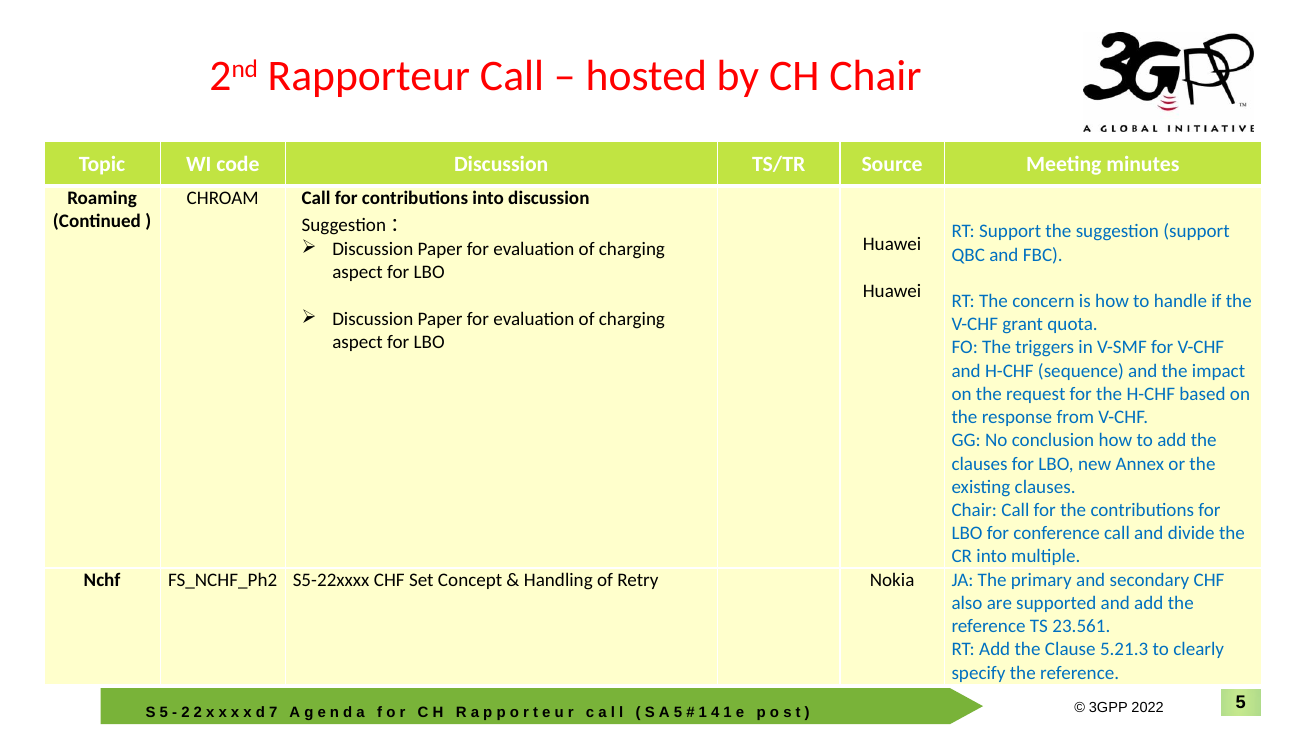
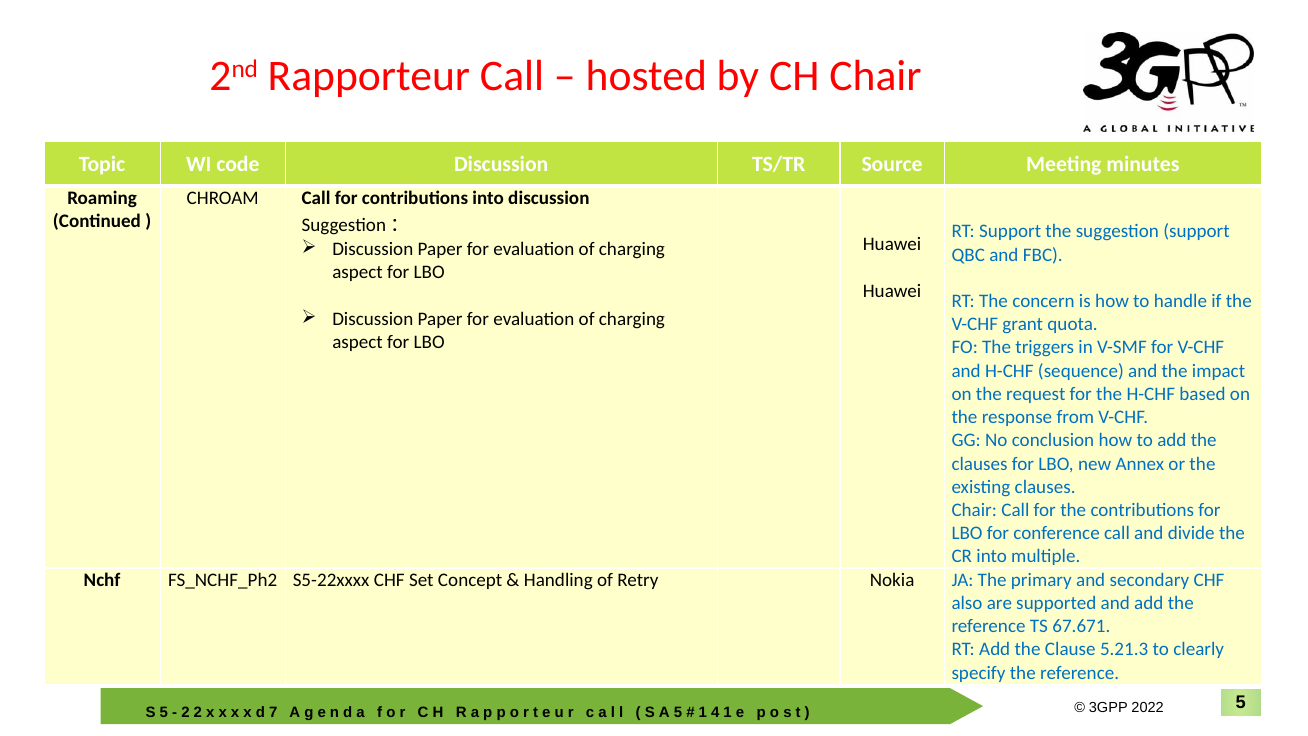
23.561: 23.561 -> 67.671 (1081, 626)
